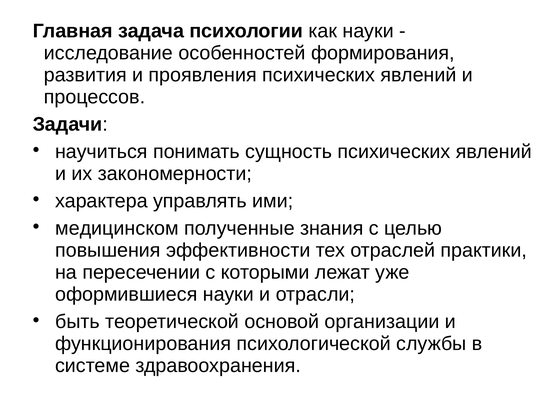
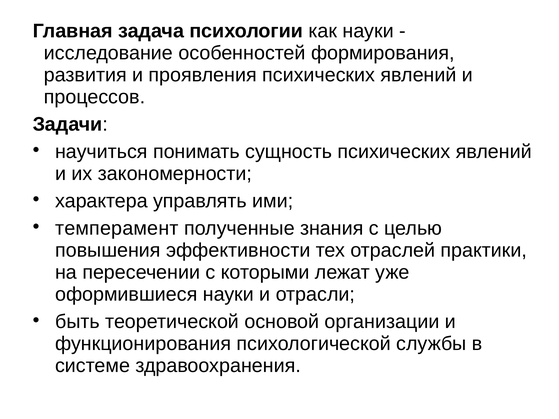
медицинском: медицинском -> темперамент (117, 229)
